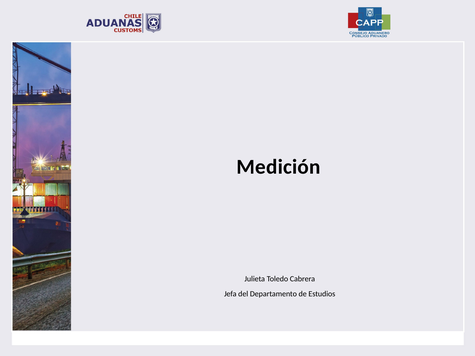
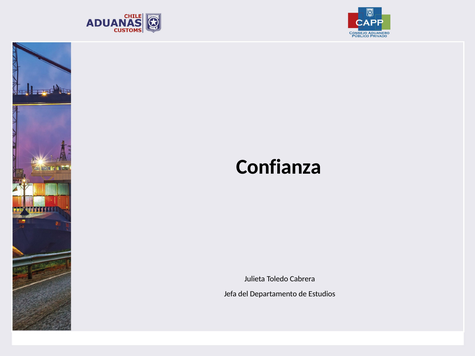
Medición: Medición -> Confianza (279, 167)
